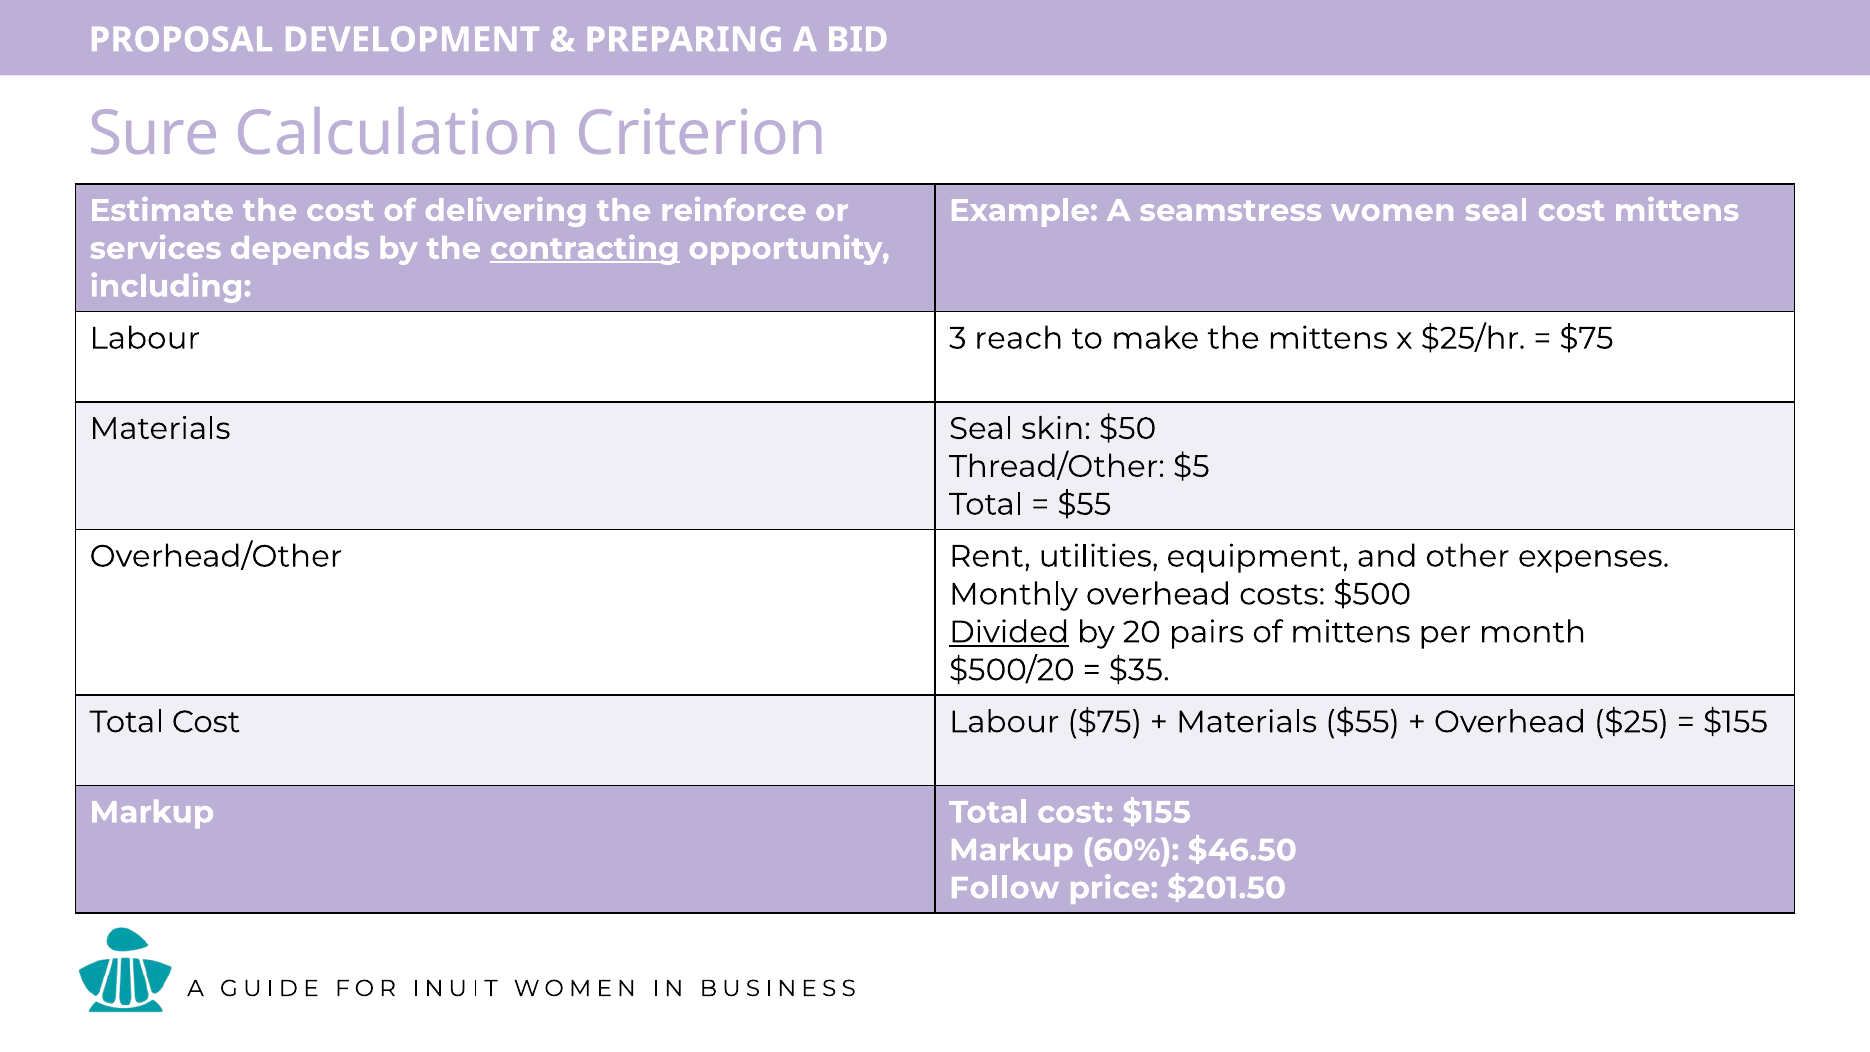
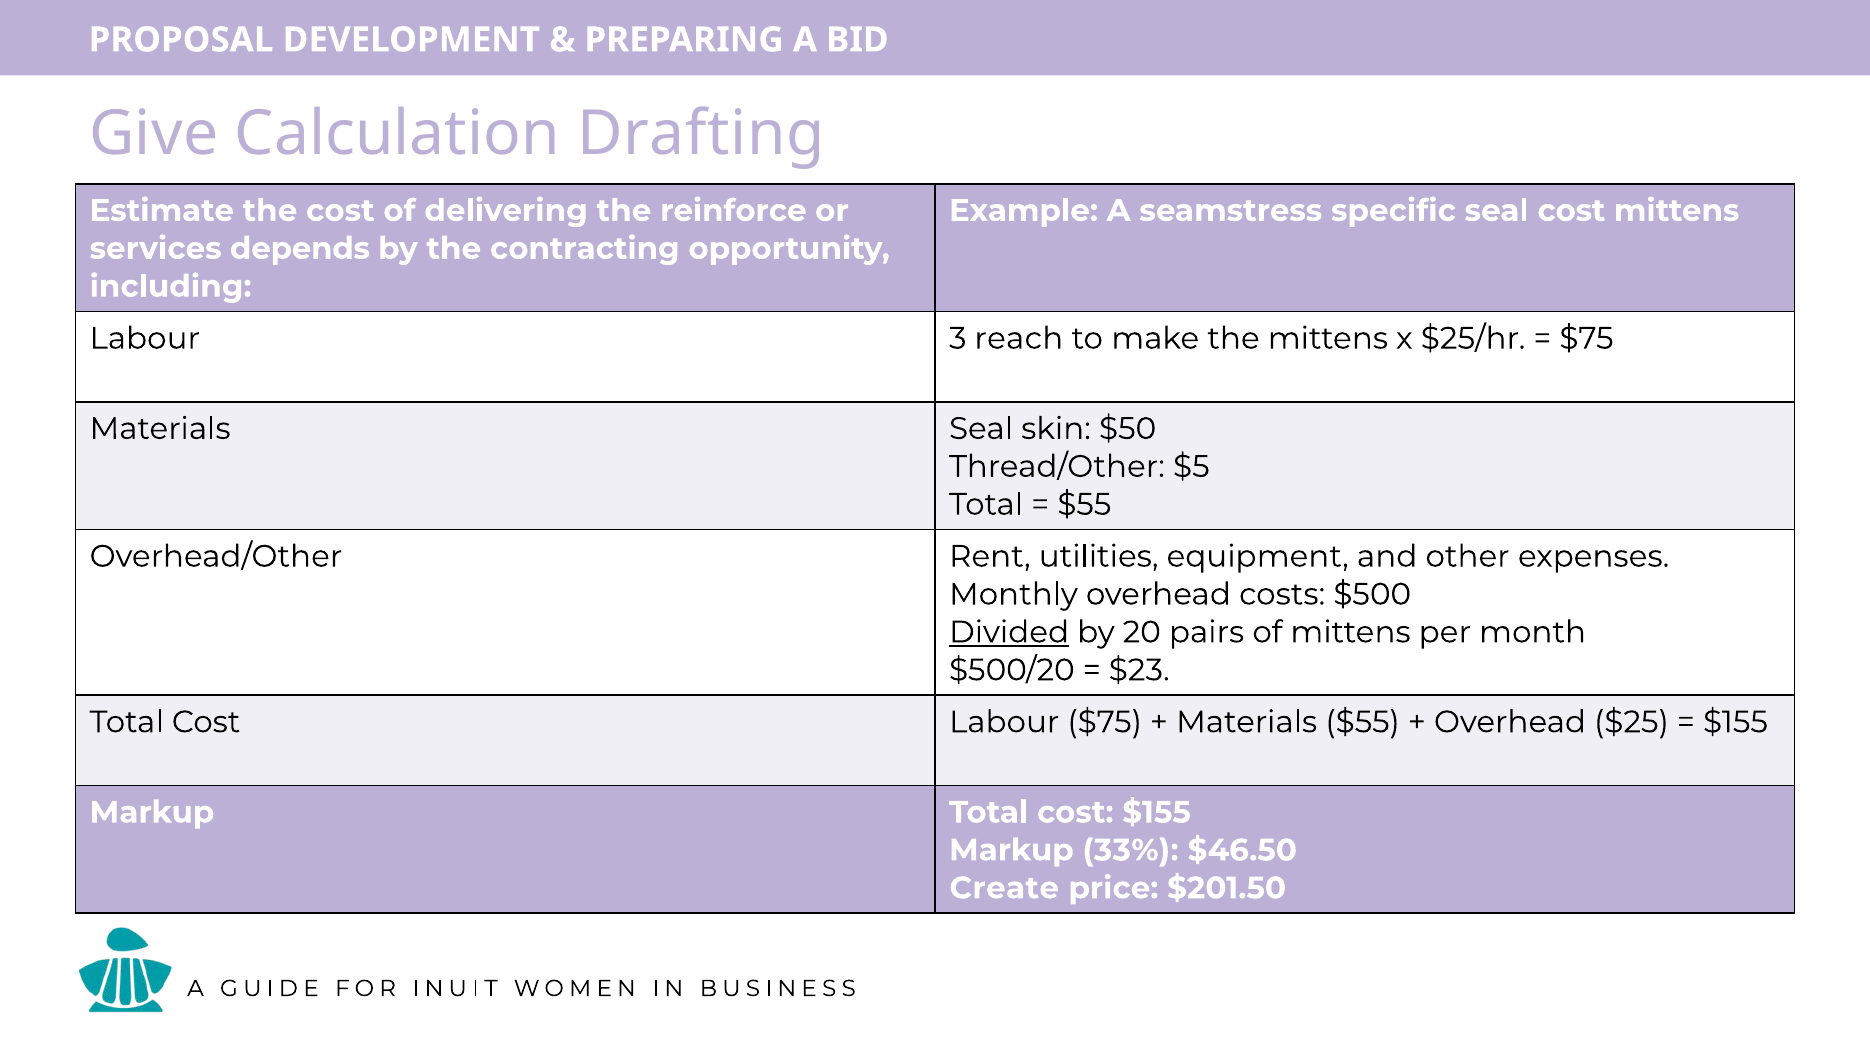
Sure: Sure -> Give (154, 134)
Criterion: Criterion -> Drafting (701, 134)
seamstress women: women -> specific (1393, 211)
contracting underline: present -> none (585, 249)
$35: $35 -> $23 (1139, 670)
60%: 60% -> 33% (1130, 850)
Follow: Follow -> Create (1004, 888)
